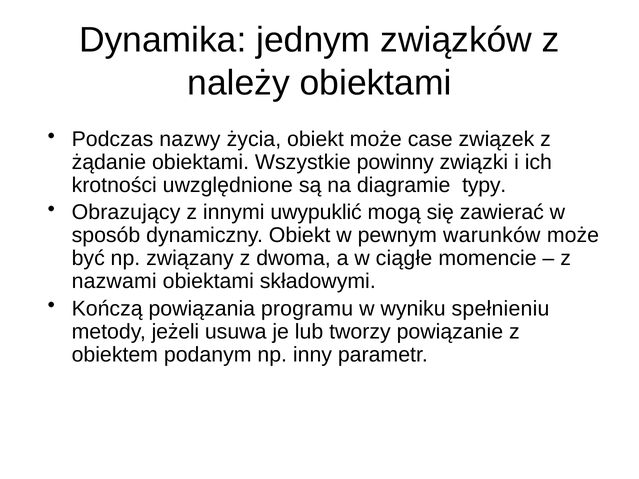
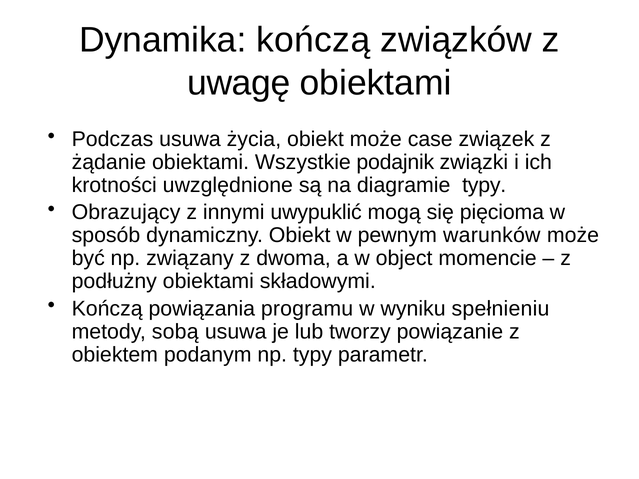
Dynamika jednym: jednym -> kończą (313, 40)
należy: należy -> uwagę (239, 83)
Podczas nazwy: nazwy -> usuwa (190, 139)
powinny: powinny -> podajnik (395, 162)
zawierać: zawierać -> pięcioma (502, 212)
ciągłe: ciągłe -> object (404, 258)
nazwami: nazwami -> podłużny (114, 281)
jeżeli: jeżeli -> sobą (175, 332)
np inny: inny -> typy (312, 355)
